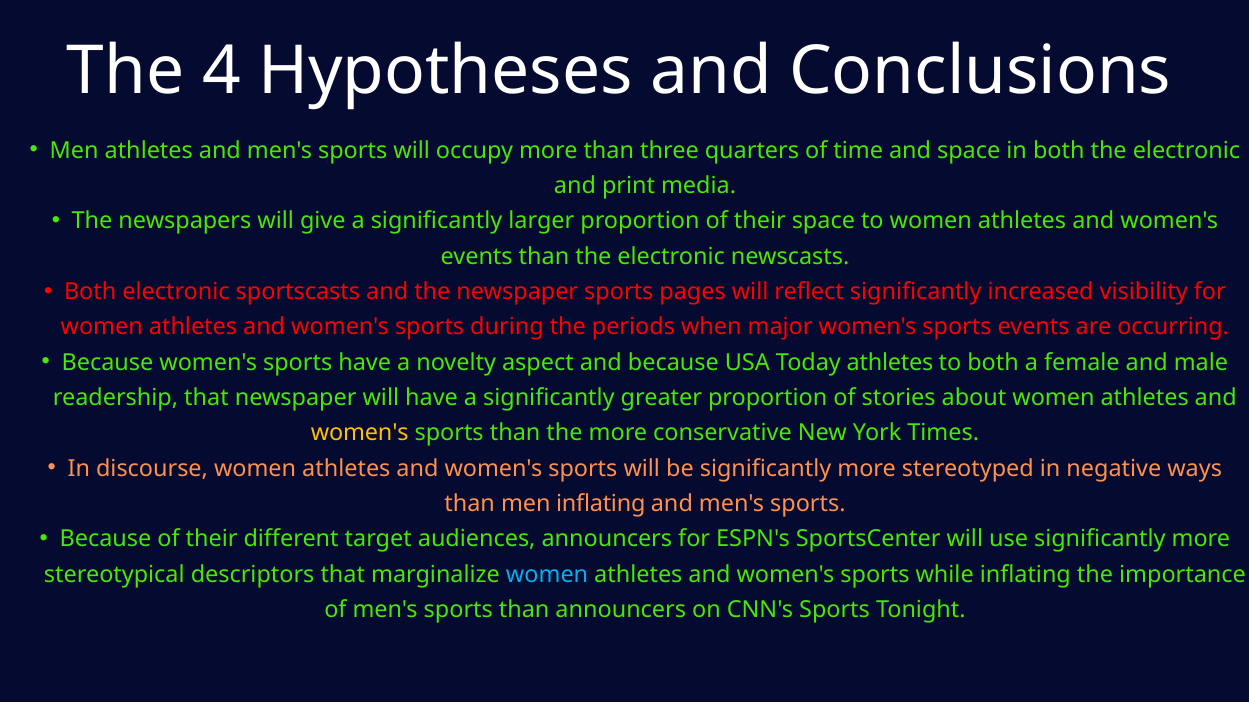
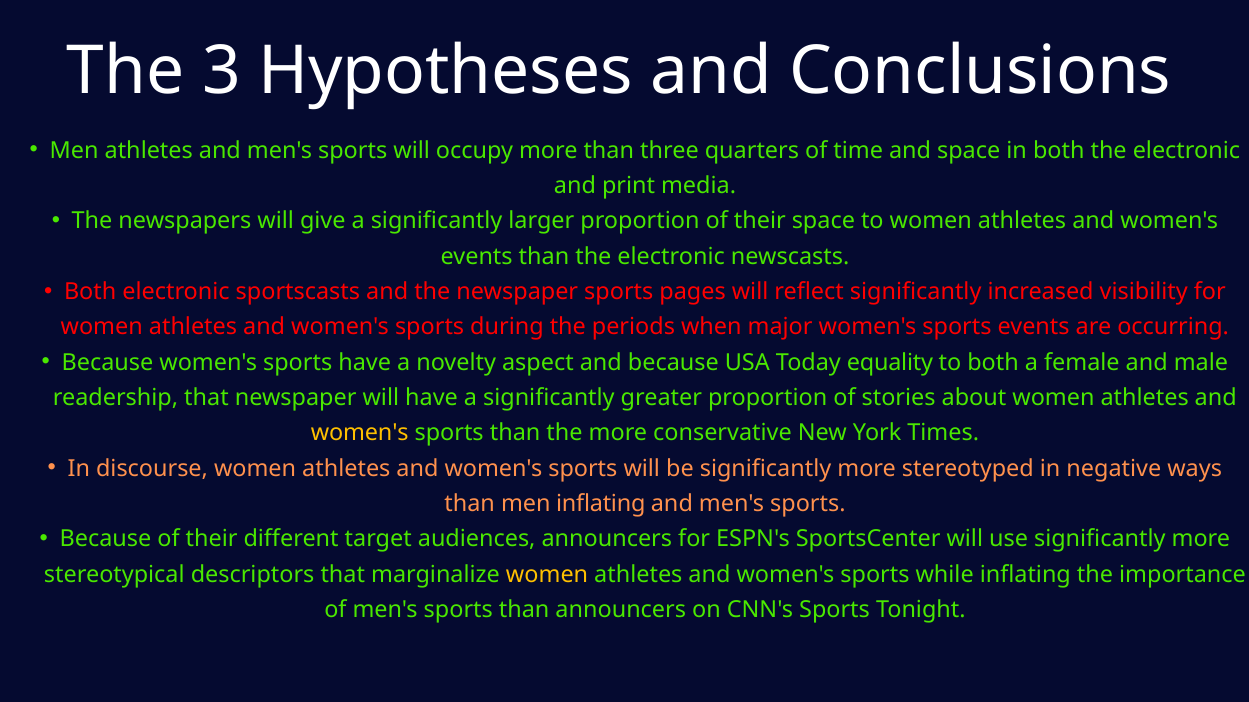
4: 4 -> 3 (221, 71)
Today athletes: athletes -> equality (890, 363)
women colour: light blue -> yellow (547, 575)
